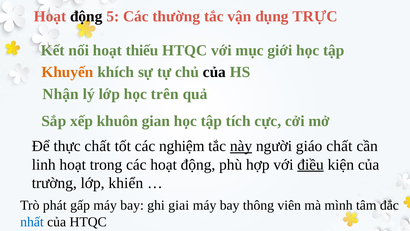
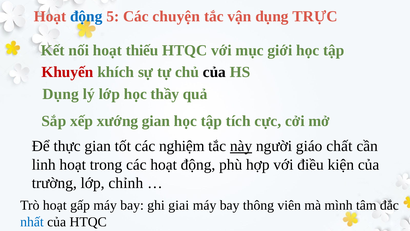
động colour: black -> blue (86, 16)
thường: thường -> chuyện (176, 16)
Khuyến colour: orange -> red (68, 72)
Nhận: Nhận -> Dụng (61, 94)
trên: trên -> thầy (165, 94)
khuôn: khuôn -> xướng (118, 121)
thực chất: chất -> gian (98, 146)
điều underline: present -> none (311, 164)
khiển: khiển -> chỉnh (126, 183)
Trò phát: phát -> hoạt (55, 205)
